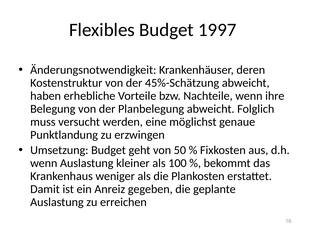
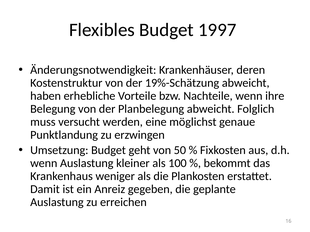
45%-Schätzung: 45%-Schätzung -> 19%-Schätzung (182, 83)
